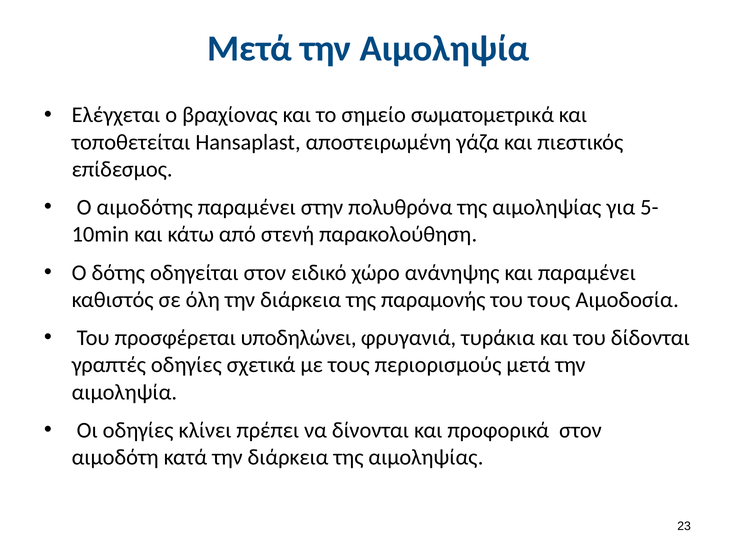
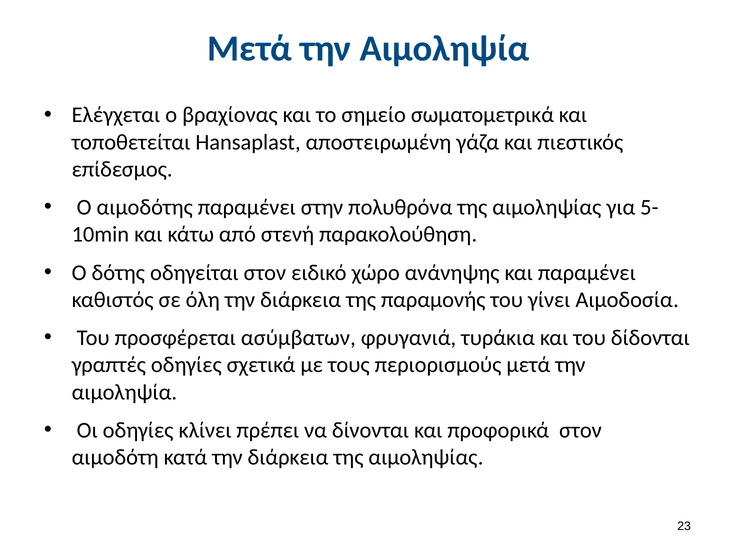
του τους: τους -> γίνει (549, 300)
υποδηλώνει: υποδηλώνει -> ασύμβατων (298, 338)
